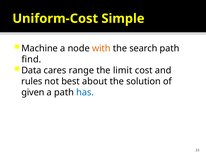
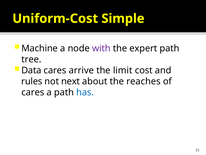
with colour: orange -> purple (101, 48)
search: search -> expert (143, 48)
find: find -> tree (31, 59)
range: range -> arrive (81, 70)
best: best -> next (71, 81)
solution: solution -> reaches (143, 81)
given: given -> cares (33, 92)
